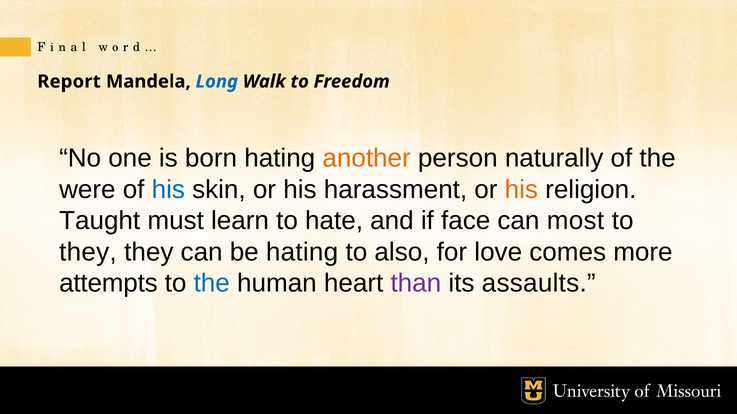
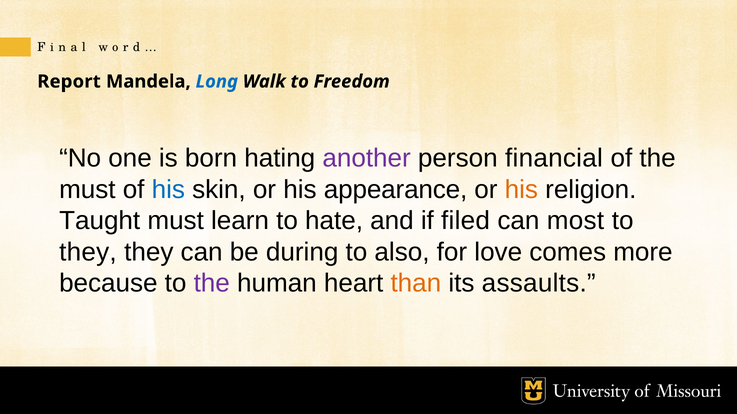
another colour: orange -> purple (367, 159)
naturally: naturally -> financial (554, 159)
were: were -> must (87, 190)
harassment: harassment -> appearance (396, 190)
face: face -> filed (466, 221)
be hating: hating -> during (302, 252)
attempts: attempts -> because (108, 284)
the colour: blue -> purple (212, 284)
than colour: purple -> orange (416, 284)
